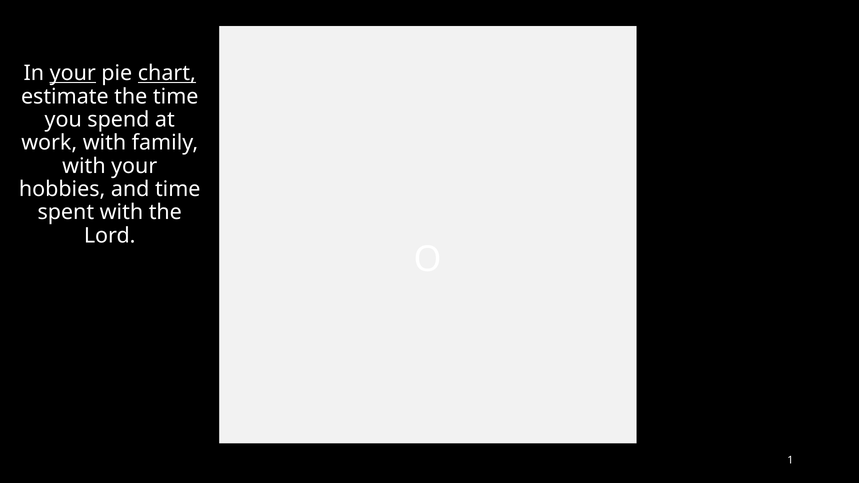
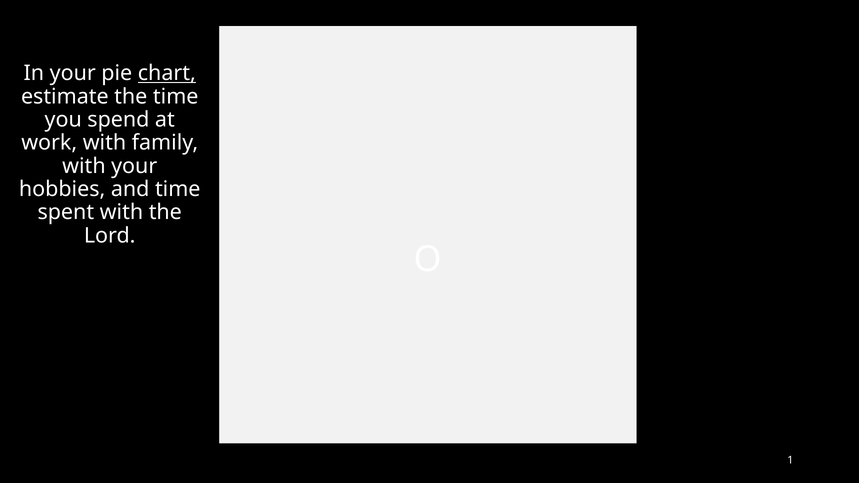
your underline: present -> none (73, 73)
